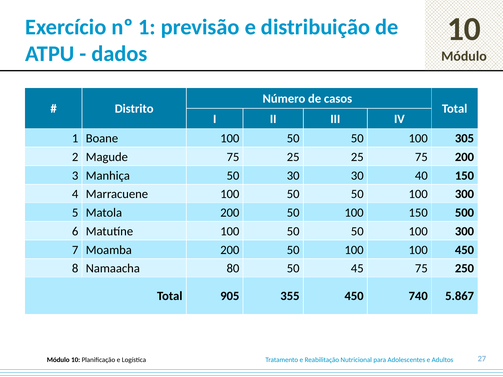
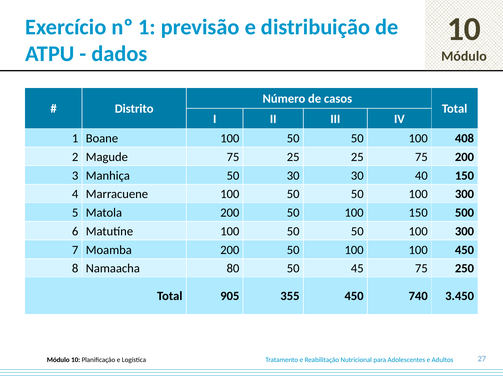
305: 305 -> 408 (464, 138)
5.867: 5.867 -> 3.450 (460, 296)
